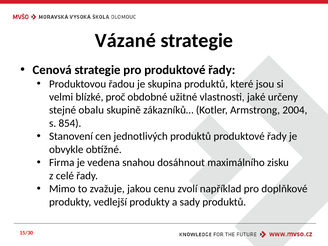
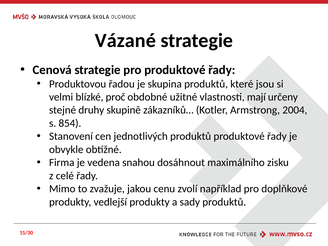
jaké: jaké -> mají (256, 97)
obalu: obalu -> druhy (91, 110)
